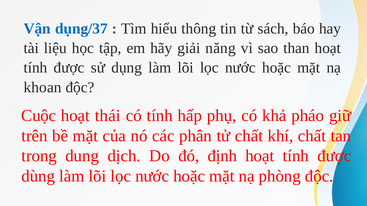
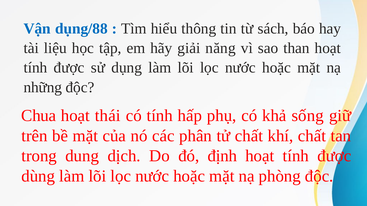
dụng/37: dụng/37 -> dụng/88 (81, 29)
khoan: khoan -> những (43, 87)
Cuộc: Cuộc -> Chua (39, 116)
pháo: pháo -> sống (308, 116)
